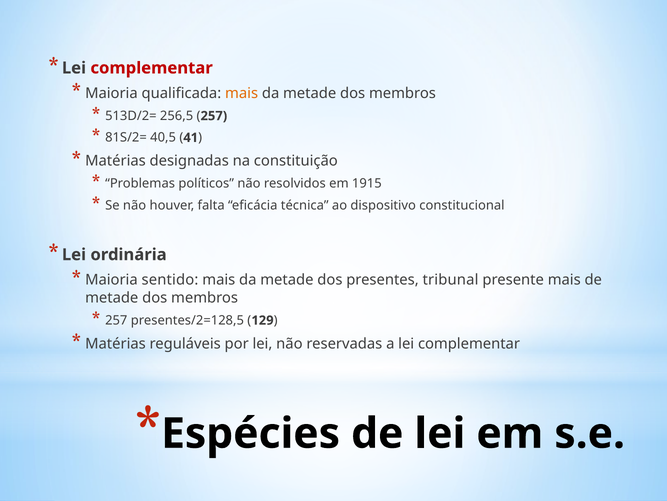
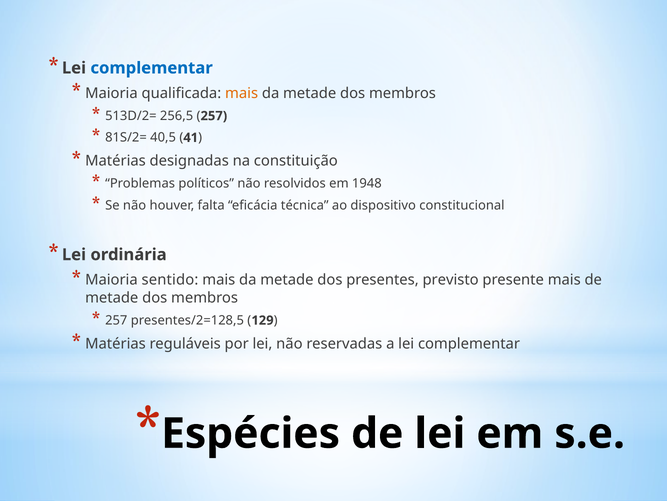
complementar colour: red -> blue (152, 68)
1915: 1915 -> 1948 (367, 183)
tribunal: tribunal -> previsto (451, 280)
